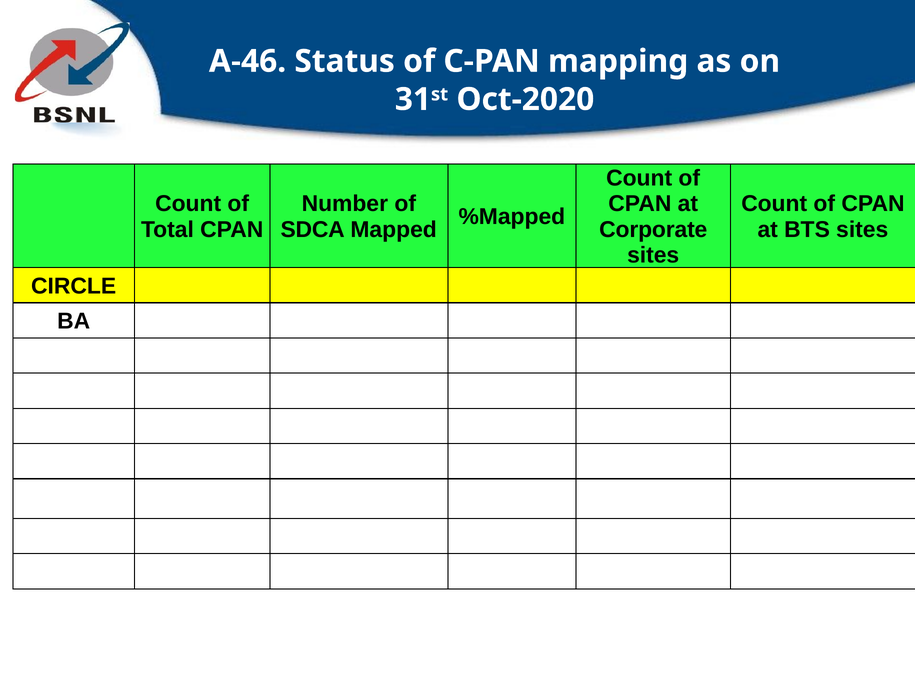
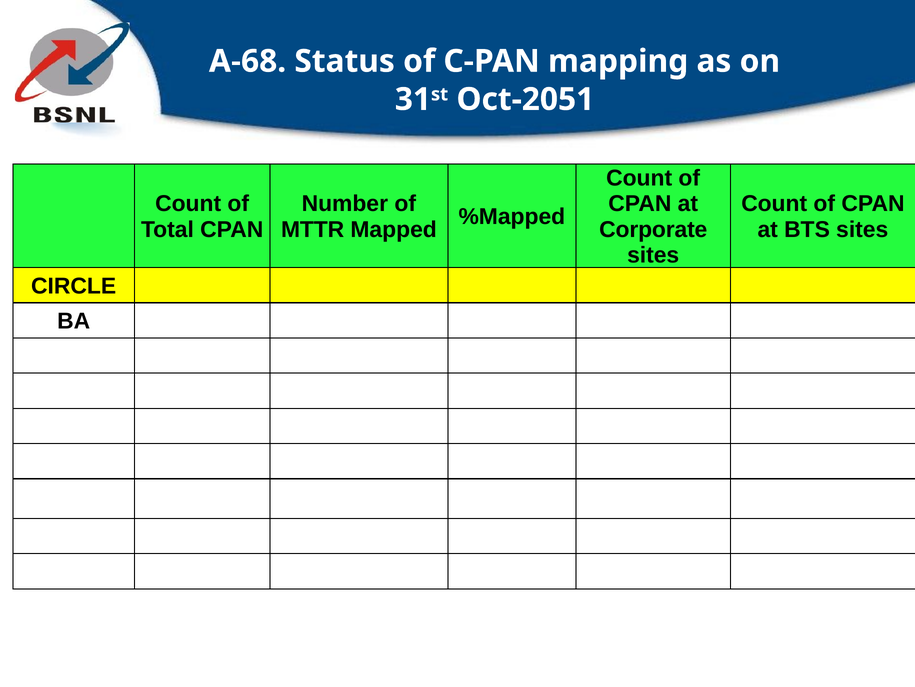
A-46: A-46 -> A-68 (248, 61)
Oct-2020: Oct-2020 -> Oct-2051 (525, 99)
SDCA: SDCA -> MTTR (313, 229)
